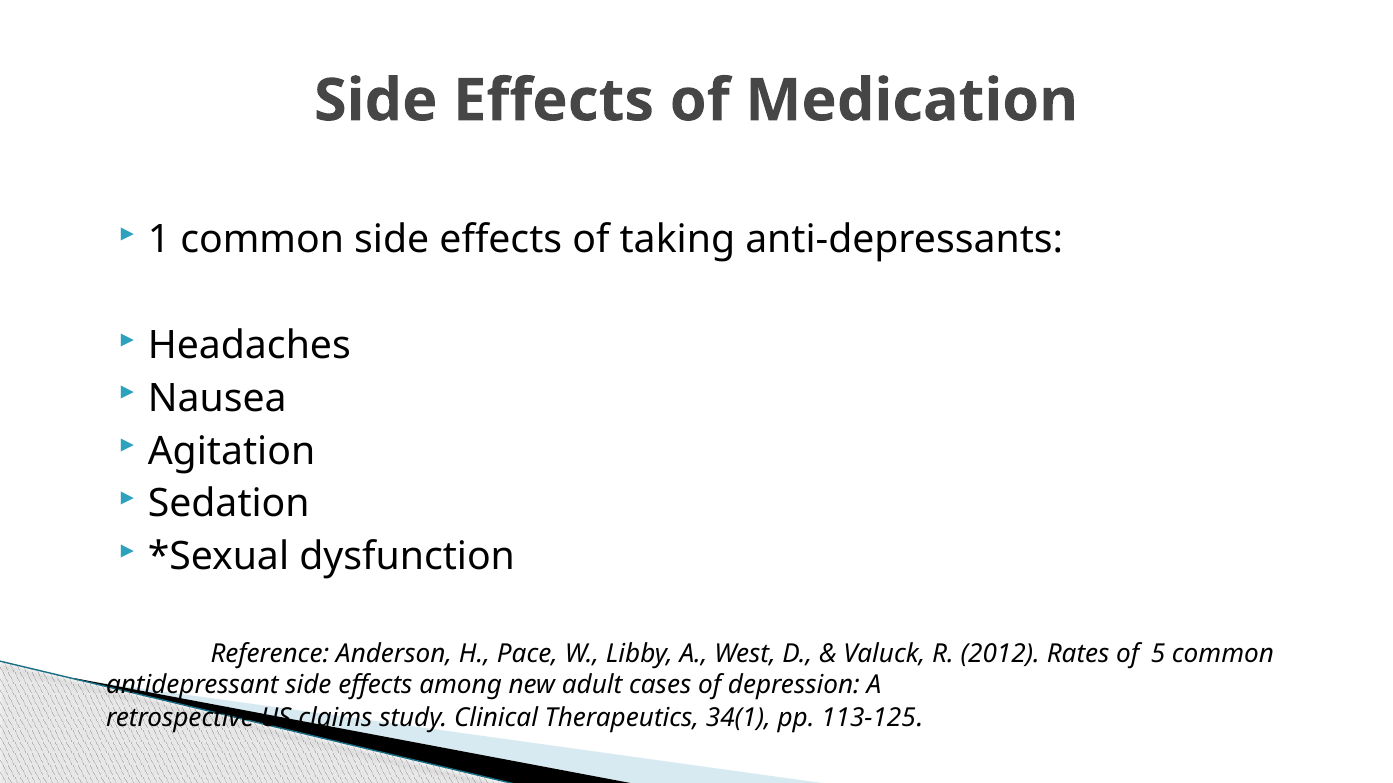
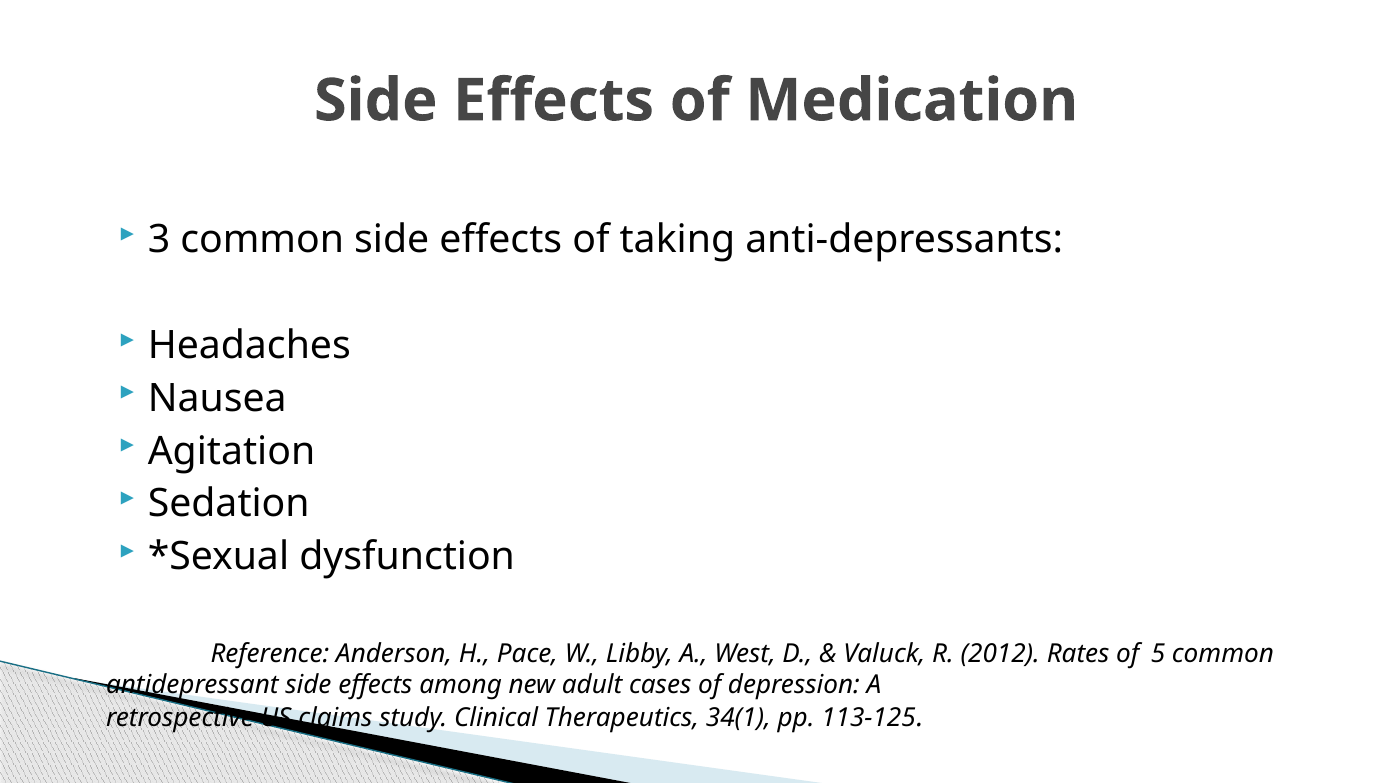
1: 1 -> 3 (159, 240)
